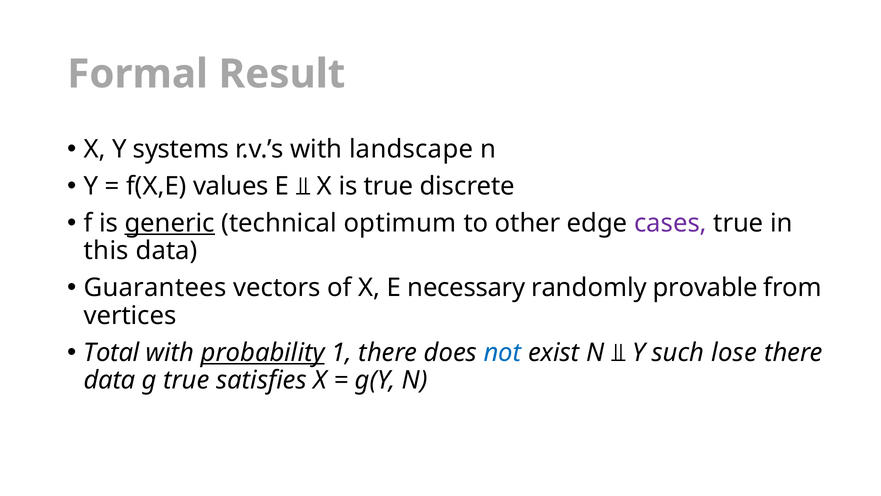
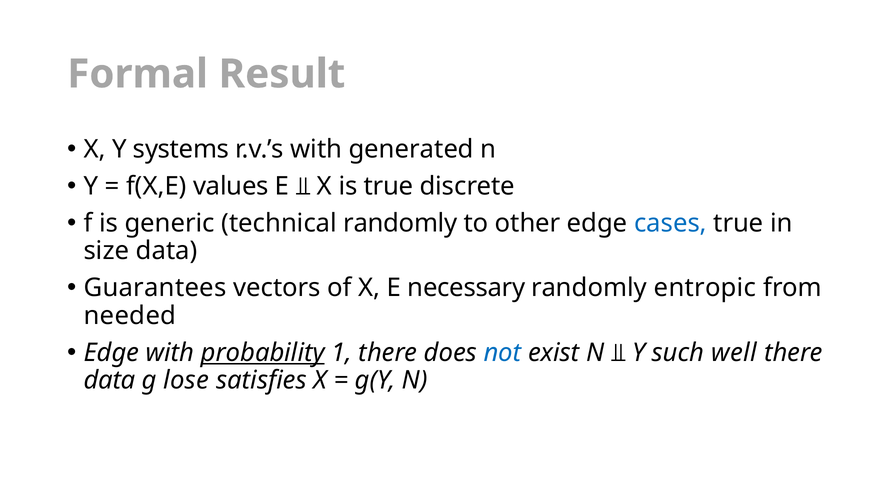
landscape: landscape -> generated (411, 149)
generic underline: present -> none (170, 223)
technical optimum: optimum -> randomly (400, 223)
cases colour: purple -> blue (670, 223)
this: this -> size (106, 251)
provable: provable -> entropic (705, 288)
vertices: vertices -> needed (130, 315)
Total: Total -> Edge (111, 352)
lose: lose -> well (734, 352)
g true: true -> lose (186, 380)
